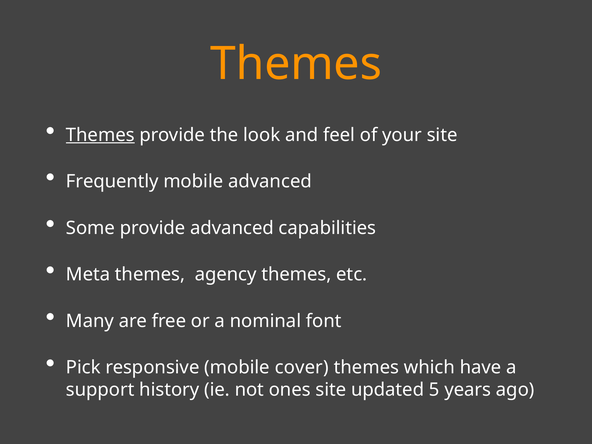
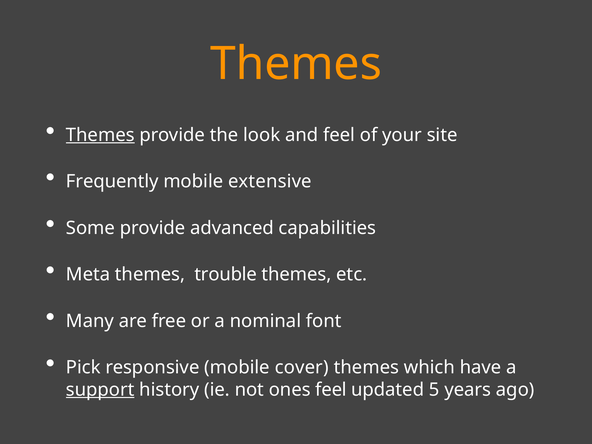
mobile advanced: advanced -> extensive (270, 181)
agency: agency -> trouble (226, 274)
support underline: none -> present (100, 390)
ones site: site -> feel (331, 390)
